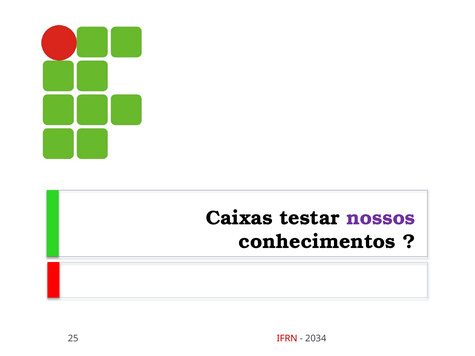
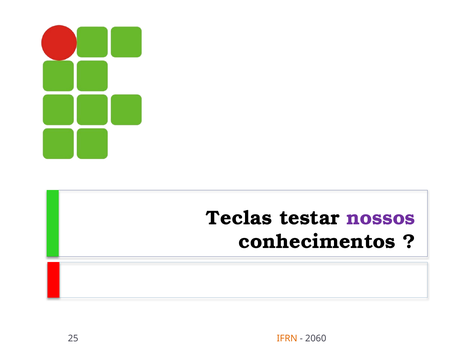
Caixas: Caixas -> Teclas (239, 218)
IFRN colour: red -> orange (287, 339)
2034: 2034 -> 2060 (316, 339)
